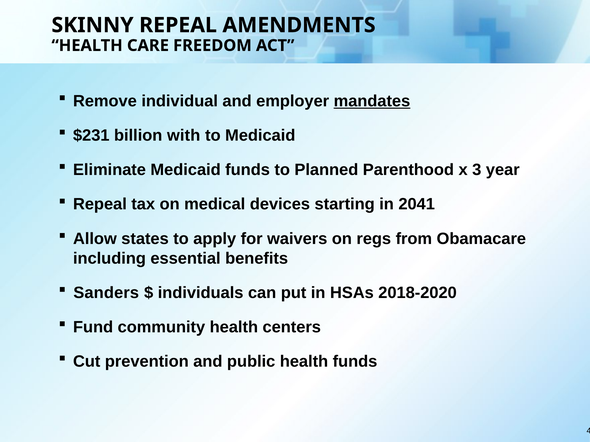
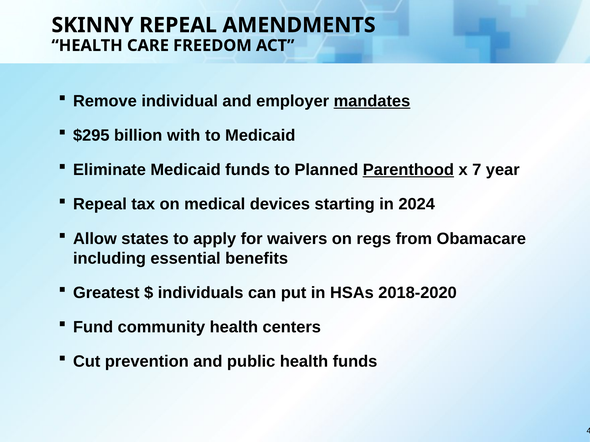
$231: $231 -> $295 (91, 136)
Parenthood underline: none -> present (408, 170)
3: 3 -> 7 (477, 170)
2041: 2041 -> 2024 (417, 204)
Sanders: Sanders -> Greatest (106, 293)
